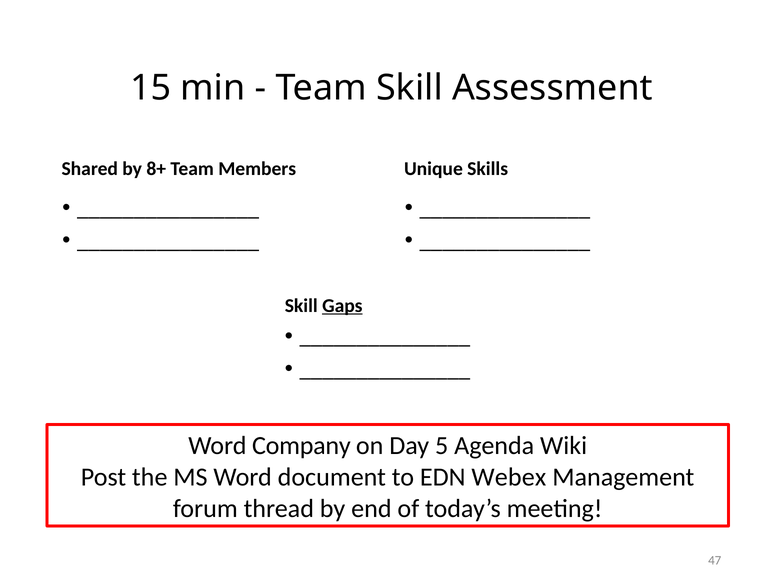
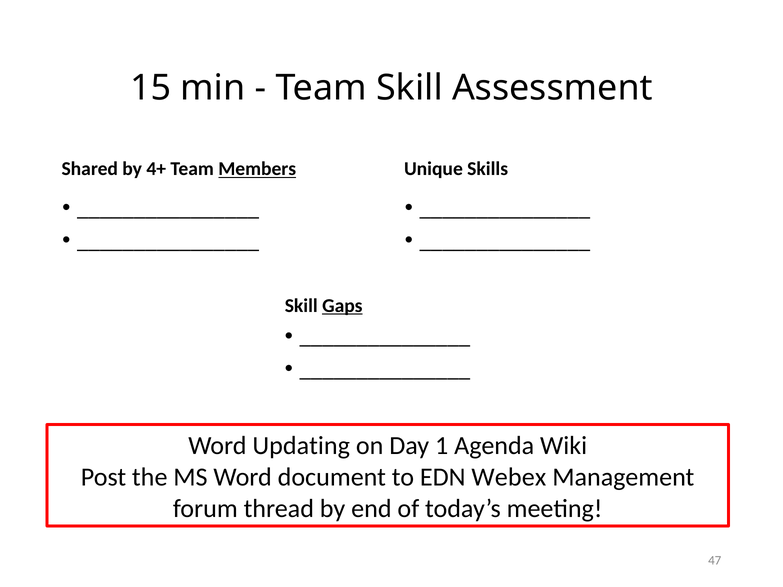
8+: 8+ -> 4+ (156, 169)
Members underline: none -> present (257, 169)
Company: Company -> Updating (301, 446)
5: 5 -> 1 (442, 446)
